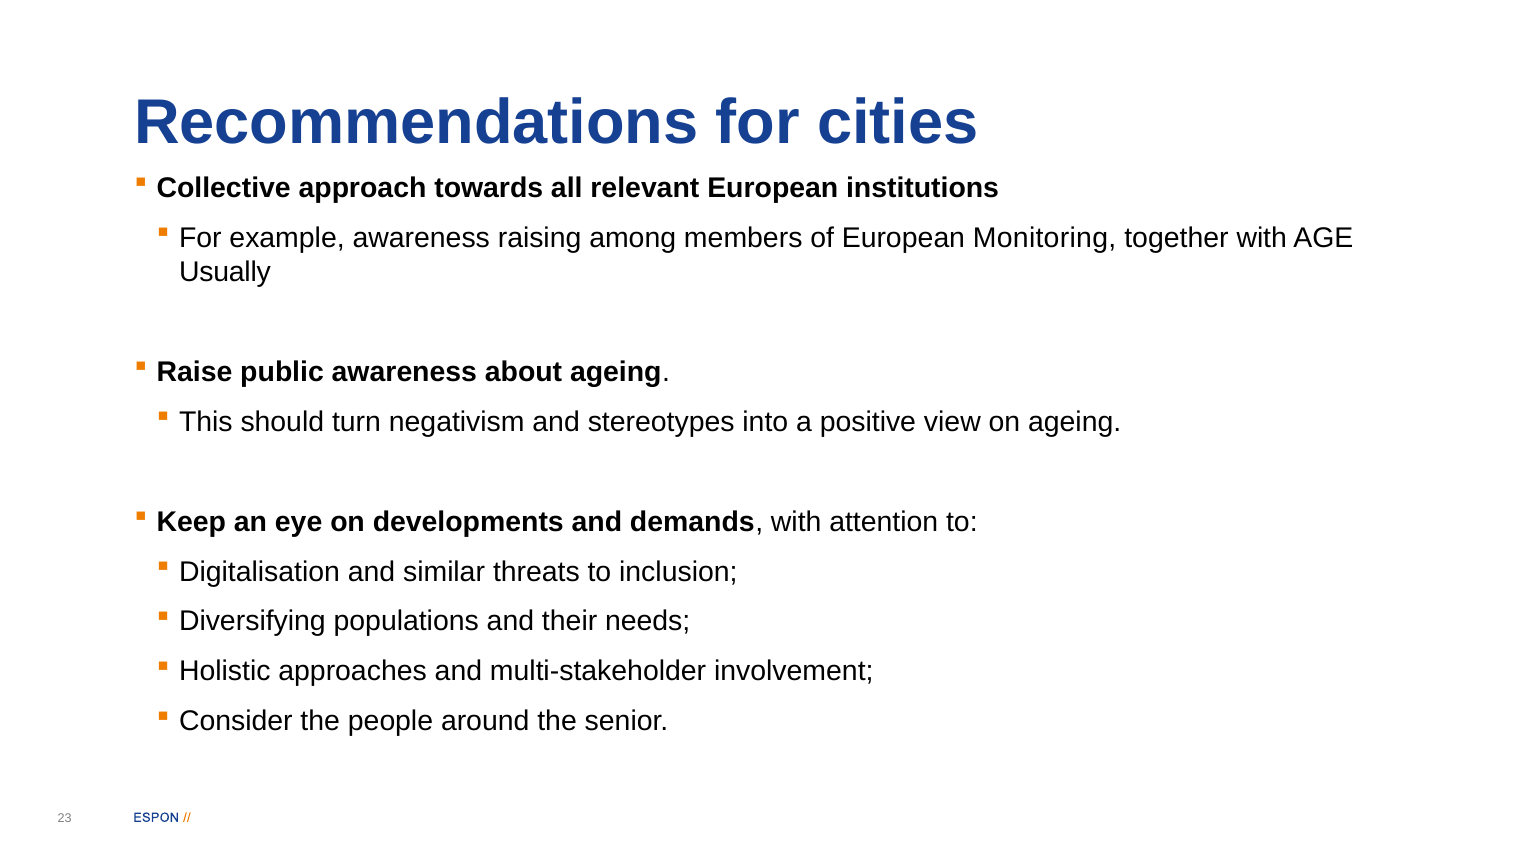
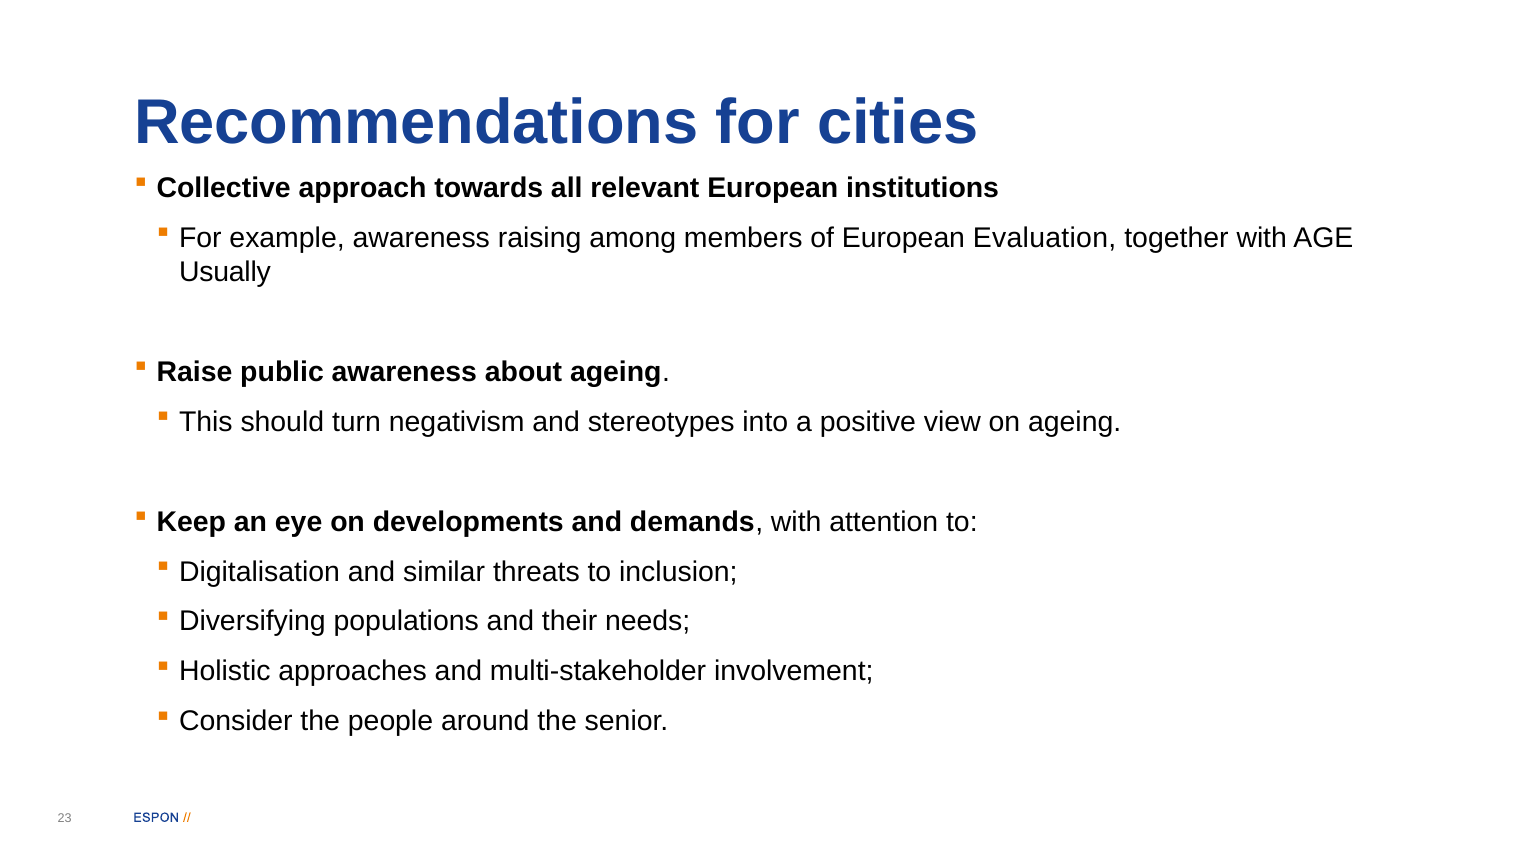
Monitoring: Monitoring -> Evaluation (1045, 238)
